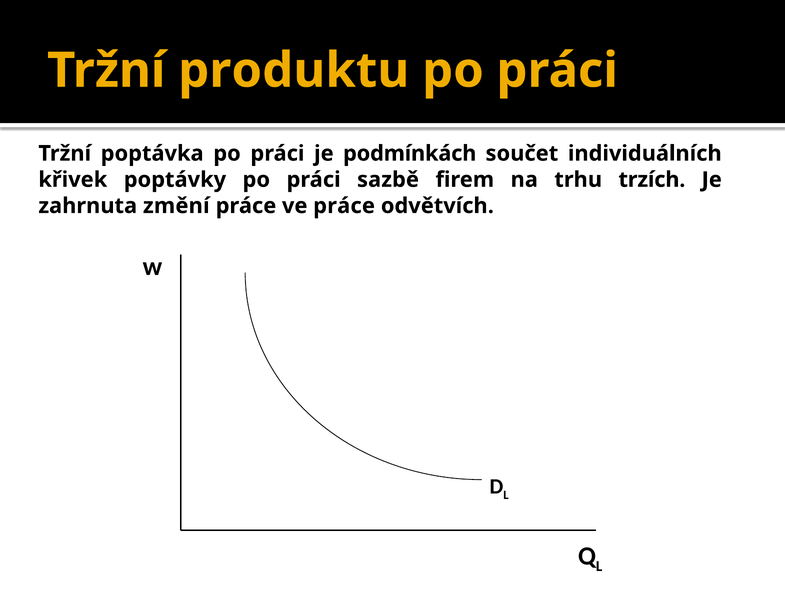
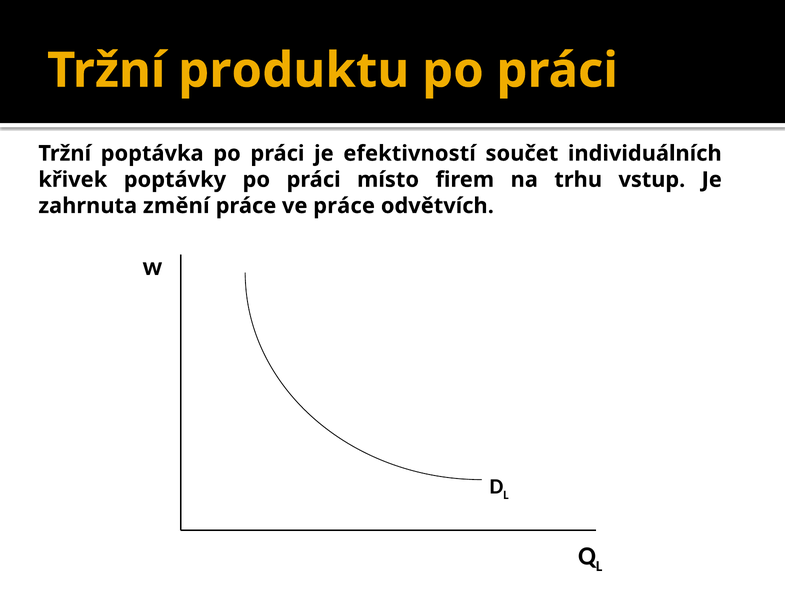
podmínkách: podmínkách -> efektivností (410, 153)
sazbě: sazbě -> místo (388, 180)
trzích: trzích -> vstup (652, 180)
